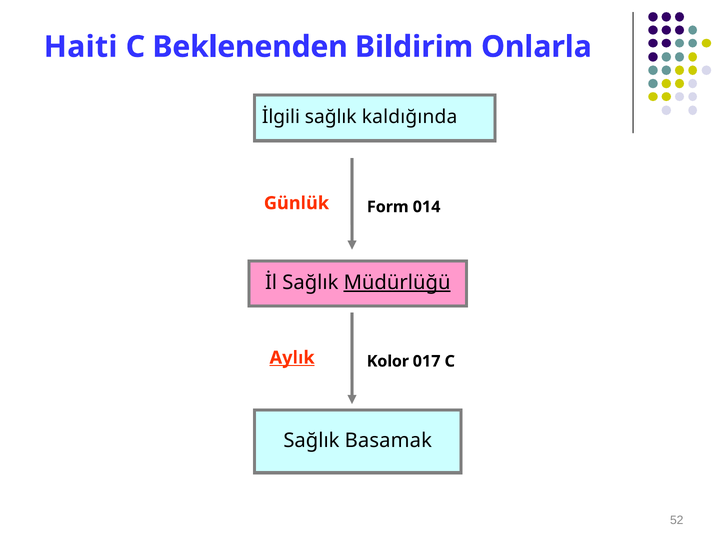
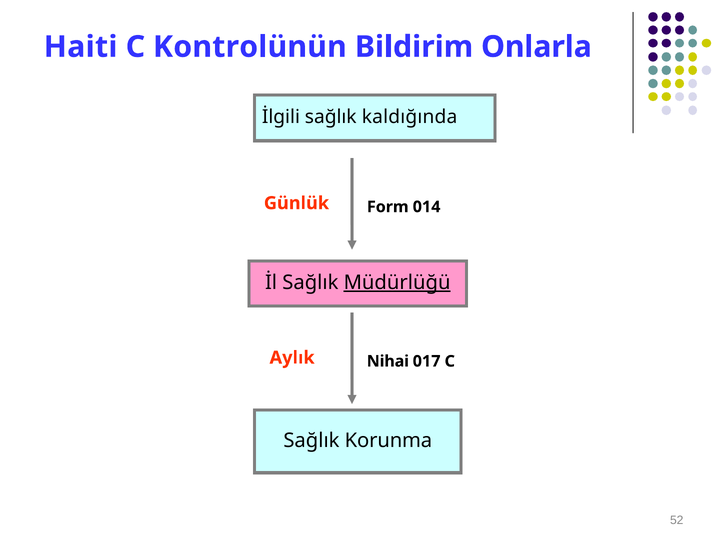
Beklenenden: Beklenenden -> Kontrolünün (250, 47)
Aylık underline: present -> none (292, 358)
Kolor: Kolor -> Nihai (388, 361)
Basamak: Basamak -> Korunma (388, 441)
